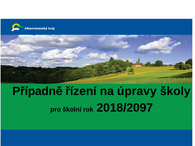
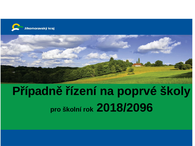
úpravy: úpravy -> poprvé (137, 91)
2018/2097: 2018/2097 -> 2018/2096 (125, 108)
